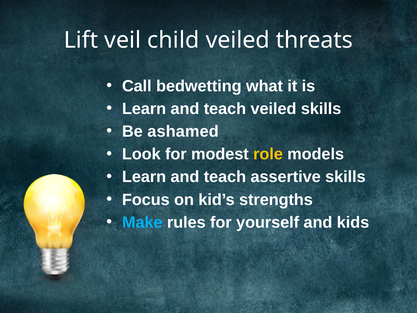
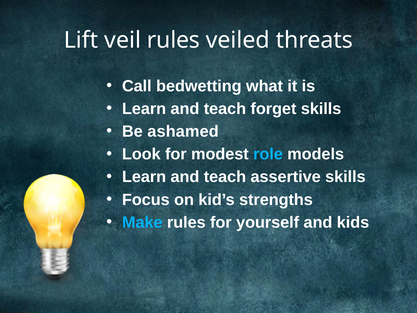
veil child: child -> rules (174, 40)
teach veiled: veiled -> forget (273, 109)
role colour: yellow -> light blue (268, 154)
